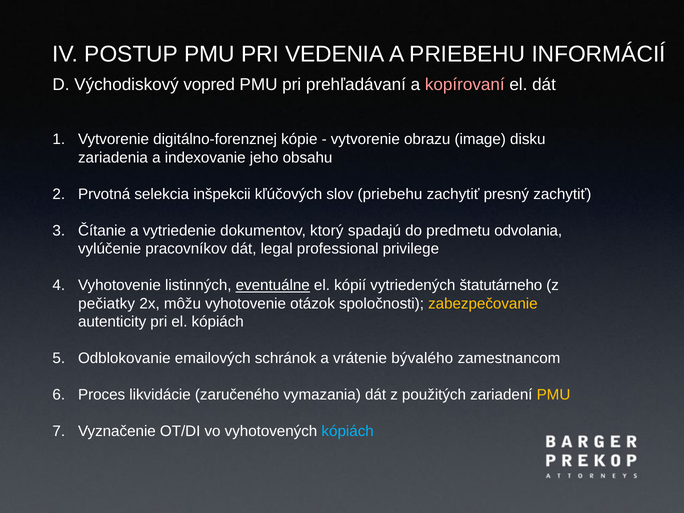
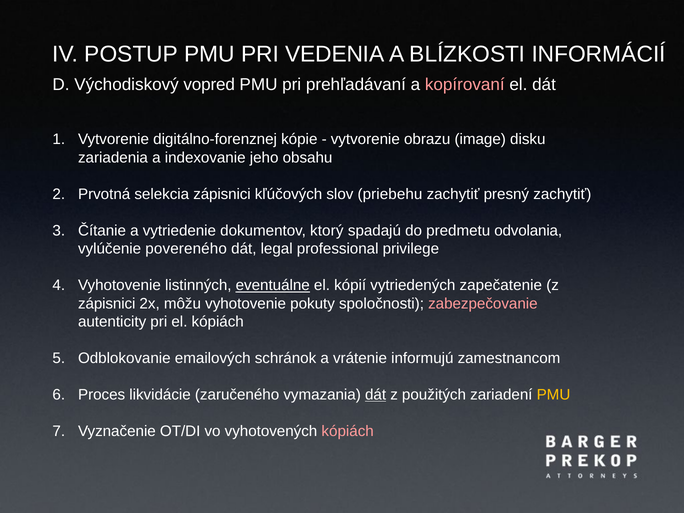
A PRIEBEHU: PRIEBEHU -> BLÍZKOSTI (467, 54)
selekcia inšpekcii: inšpekcii -> zápisnici (222, 194)
pracovníkov: pracovníkov -> povereného (186, 249)
štatutárneho: štatutárneho -> zapečatenie (501, 285)
pečiatky: pečiatky -> zápisnici (107, 304)
otázok: otázok -> pokuty (313, 304)
zabezpečovanie colour: yellow -> pink (483, 304)
bývalého: bývalého -> informujú (422, 358)
dát underline: none -> present (376, 395)
kópiách colour: light blue -> pink (348, 431)
